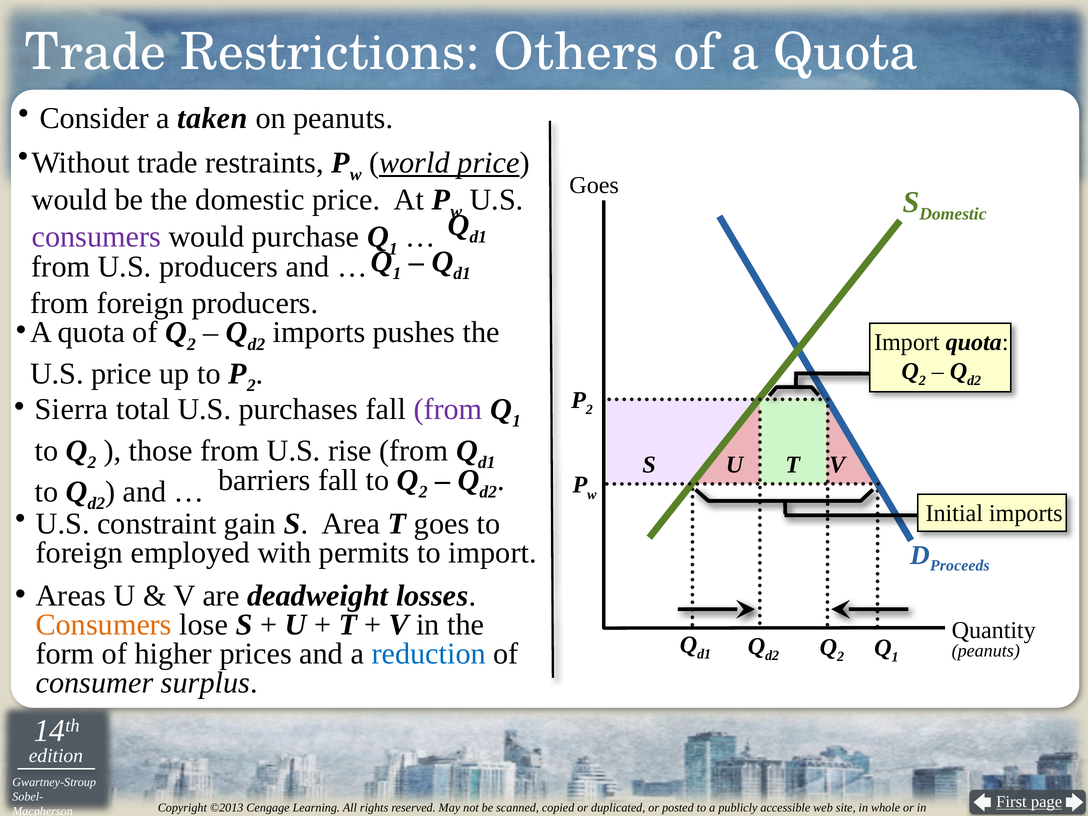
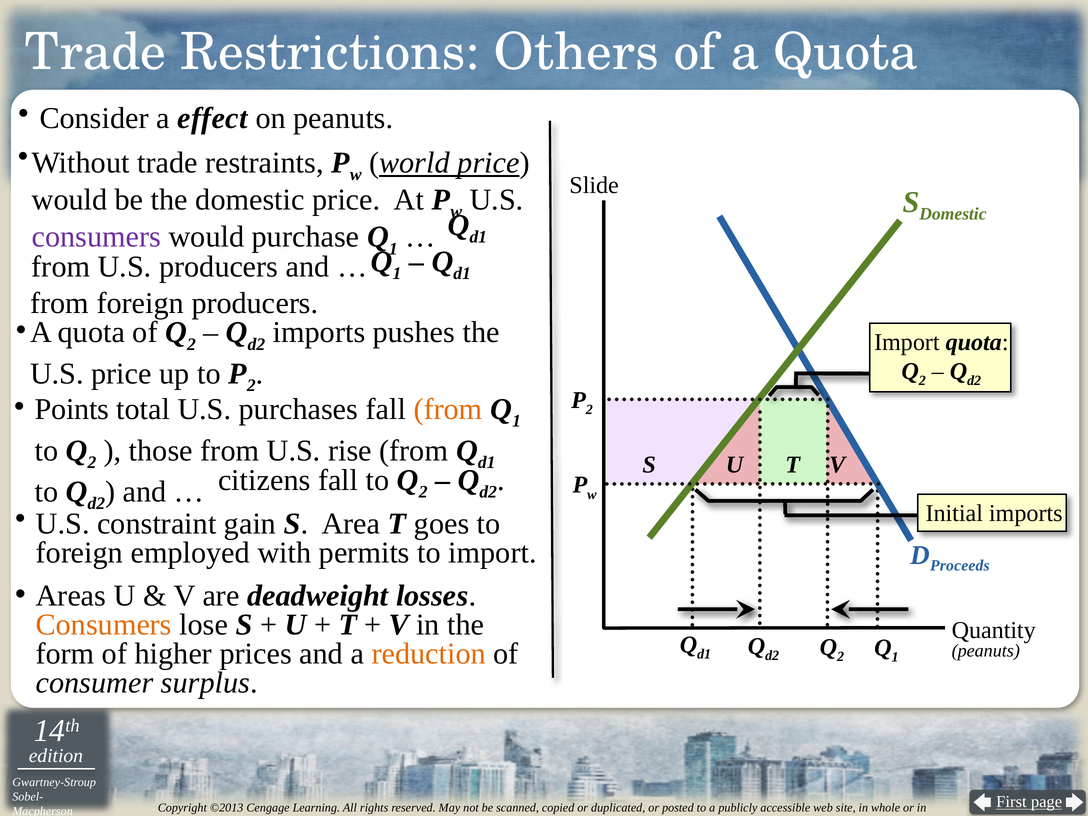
taken: taken -> effect (212, 118)
Goes: Goes -> Slide (594, 185)
Sierra: Sierra -> Points (72, 409)
from colour: purple -> orange (448, 409)
barriers: barriers -> citizens (264, 480)
reduction colour: blue -> orange (429, 654)
